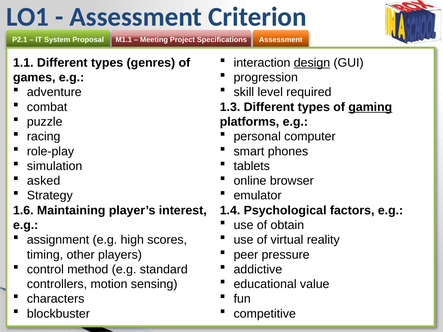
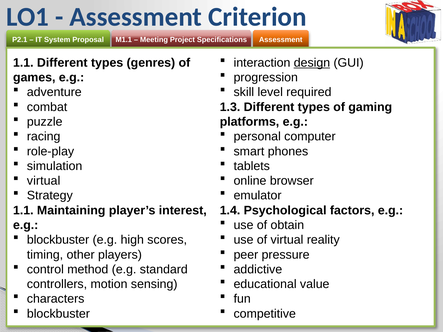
gaming underline: present -> none (370, 107)
asked: asked -> virtual (44, 181)
1.6: 1.6 -> 1.1 (23, 210)
assignment: assignment -> blockbuster (58, 240)
